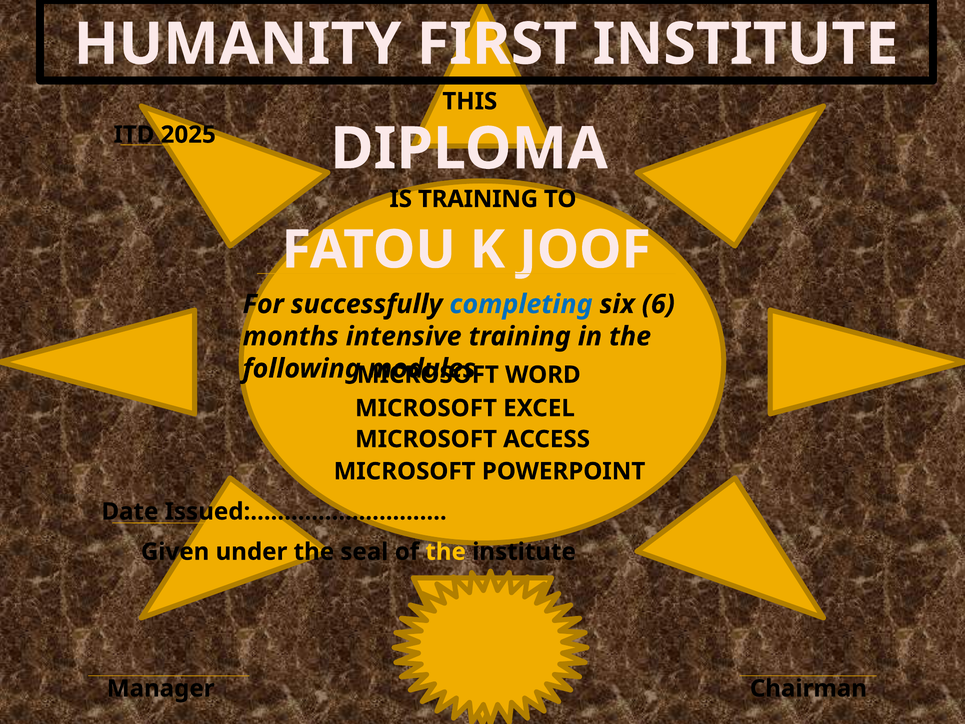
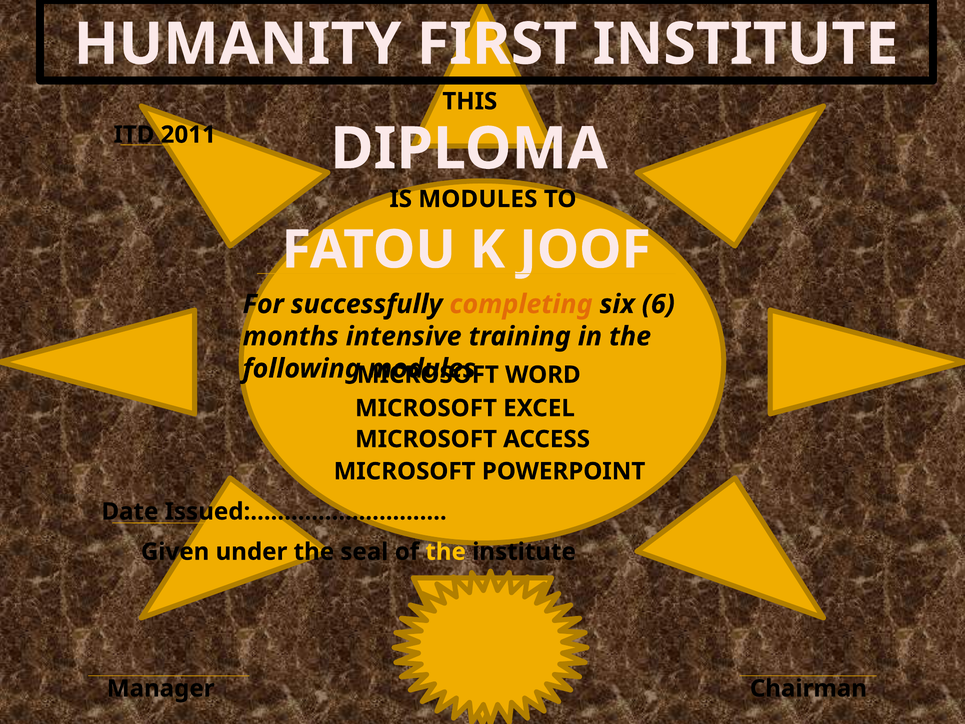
2025: 2025 -> 2011 (188, 135)
IS TRAINING: TRAINING -> MODULES (478, 199)
completing colour: blue -> orange (521, 304)
